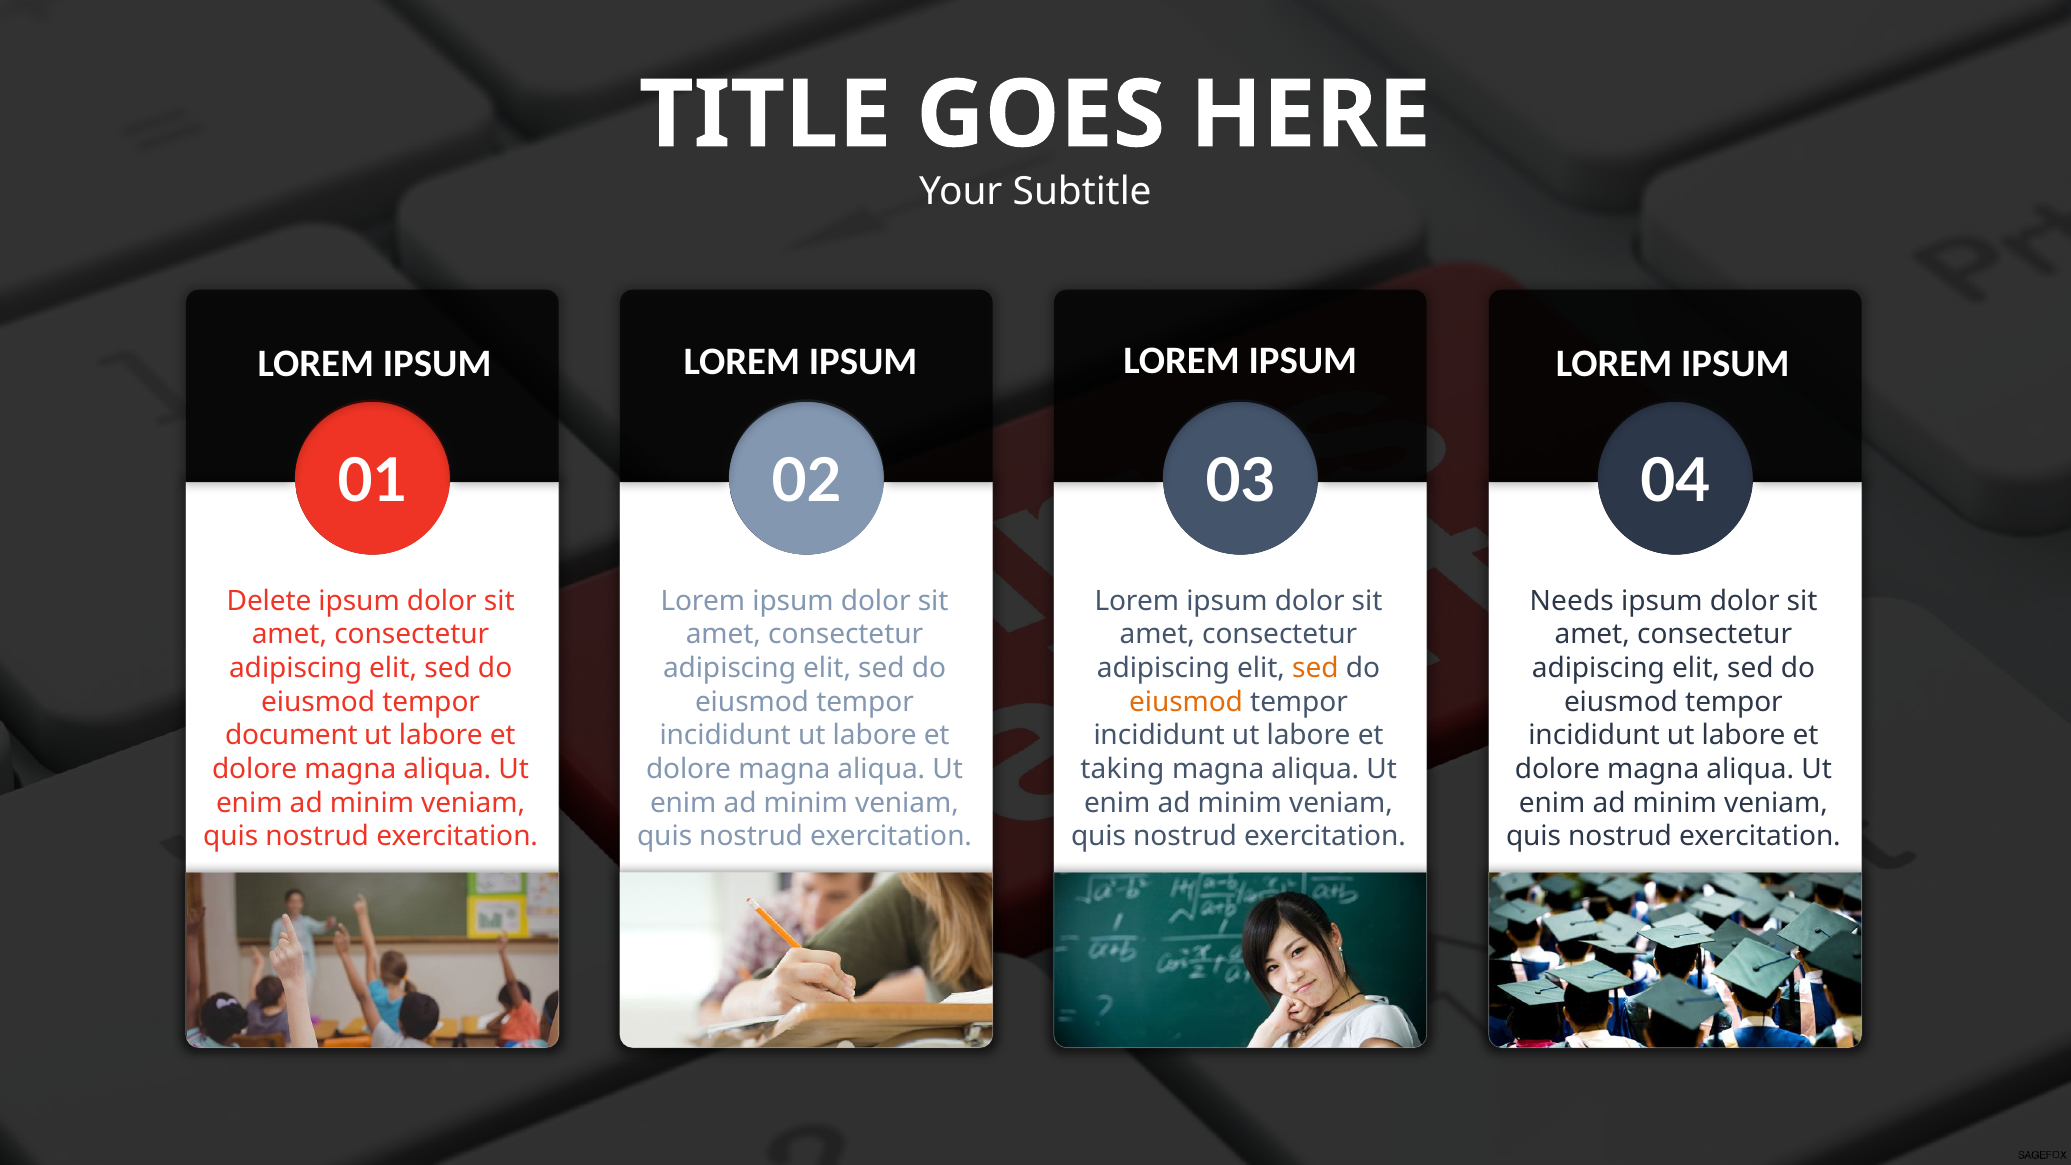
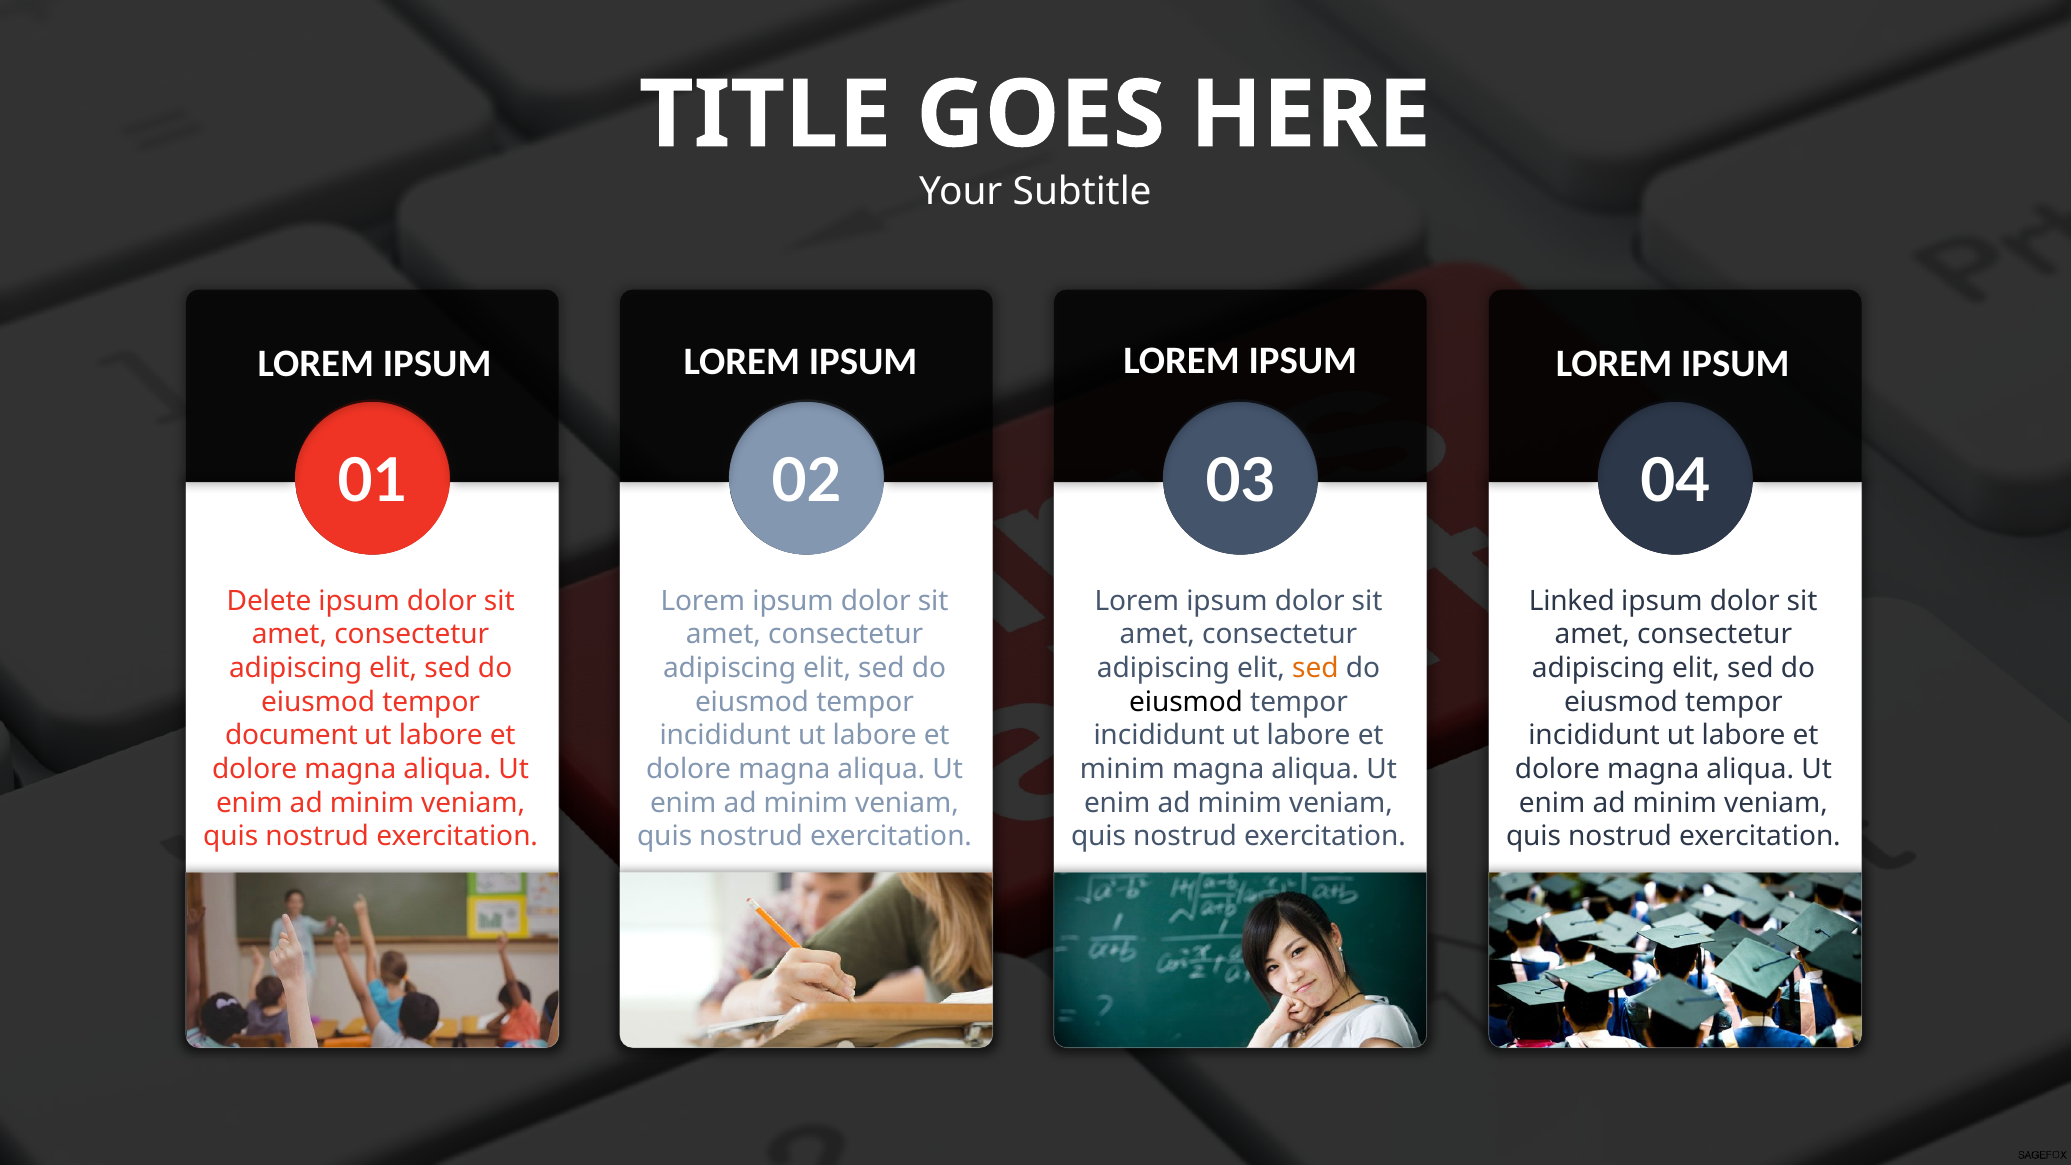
Needs: Needs -> Linked (1572, 601)
eiusmod colour: orange -> black (1186, 702)
taking: taking -> minim (1122, 769)
